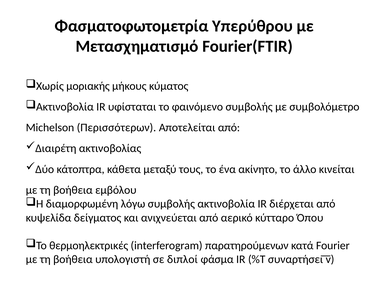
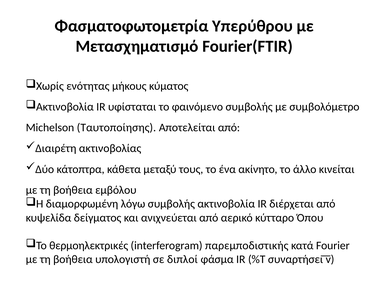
μοριακής: μοριακής -> ενότητας (88, 86)
Περισσότερων: Περισσότερων -> Ταυτοποίησης (116, 127)
παρατηρούμενων: παρατηρούμενων -> παρεμποδιστικής (247, 245)
